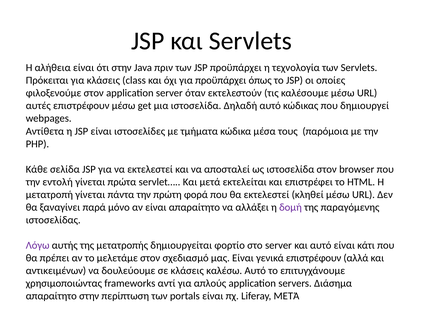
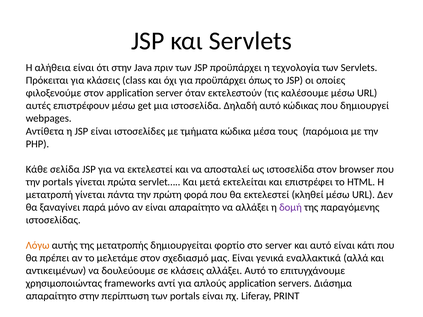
την εντολή: εντολή -> portals (58, 182)
Λόγω colour: purple -> orange (38, 245)
γενικά επιστρέφουν: επιστρέφουν -> εναλλακτικά (314, 258)
κλάσεις καλέσω: καλέσω -> αλλάξει (224, 271)
Liferay ΜΕΤΆ: ΜΕΤΆ -> PRINT (287, 296)
